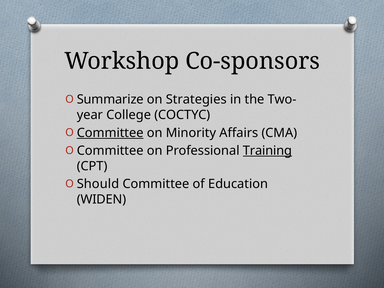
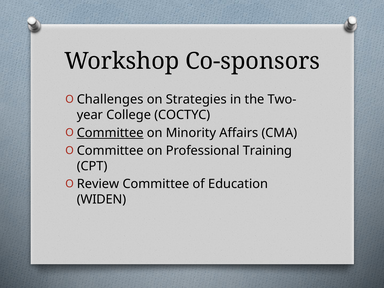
Summarize: Summarize -> Challenges (110, 99)
Training underline: present -> none (267, 151)
Should: Should -> Review (98, 184)
